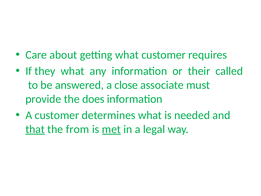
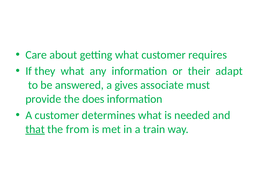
called: called -> adapt (229, 71)
close: close -> gives (126, 85)
met underline: present -> none (111, 129)
legal: legal -> train (154, 129)
